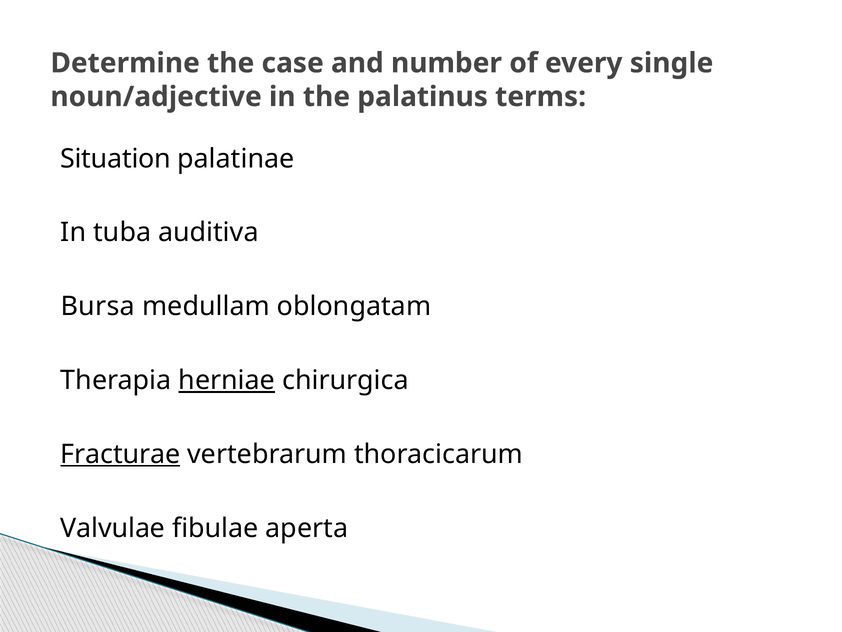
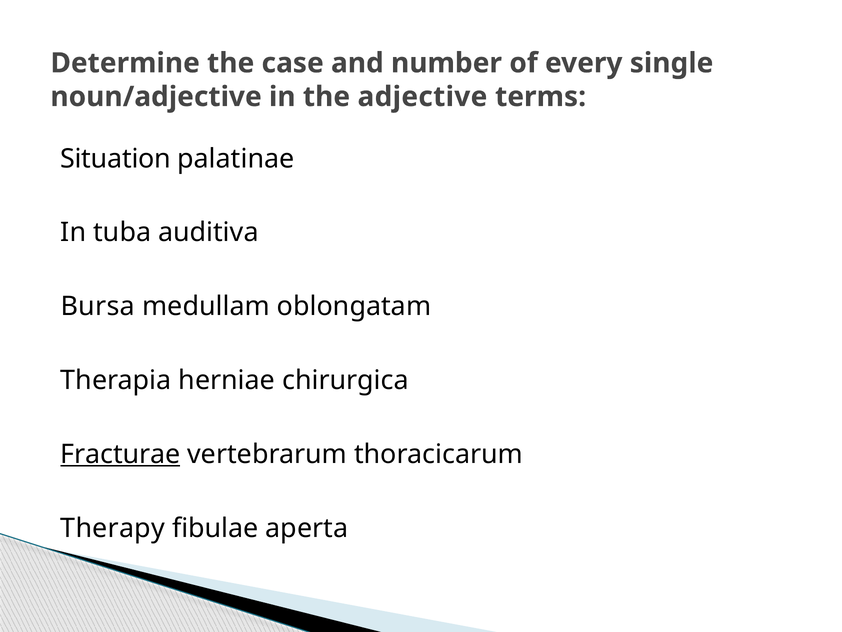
palatinus: palatinus -> adjective (422, 97)
herniae underline: present -> none (227, 380)
Valvulae: Valvulae -> Therapy (113, 528)
